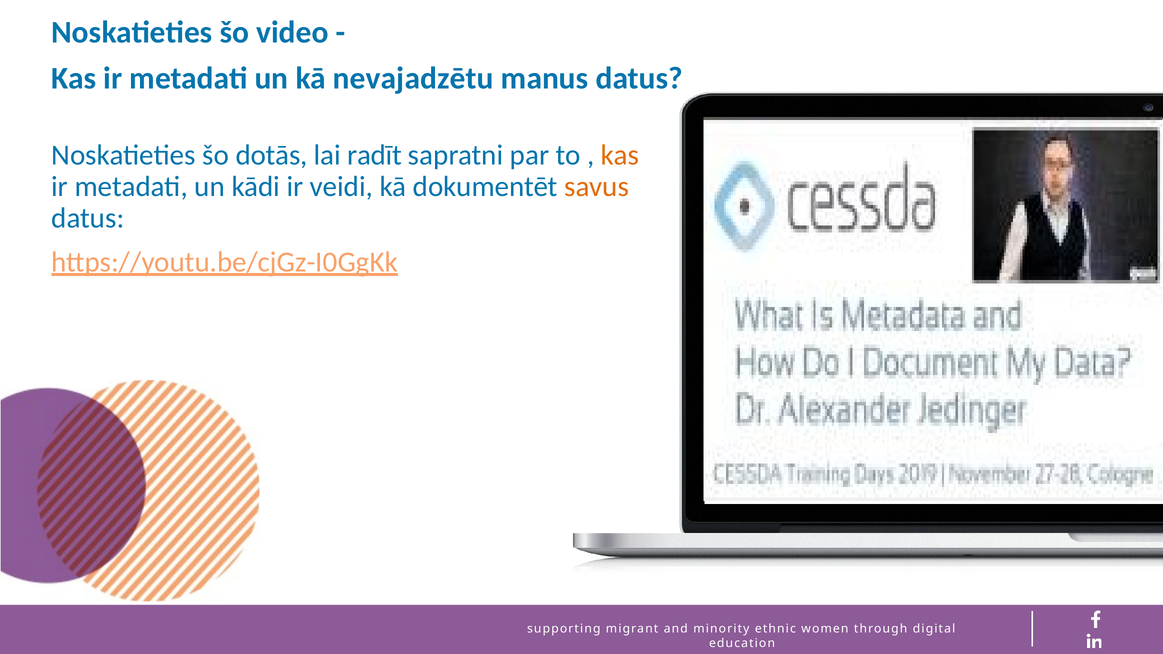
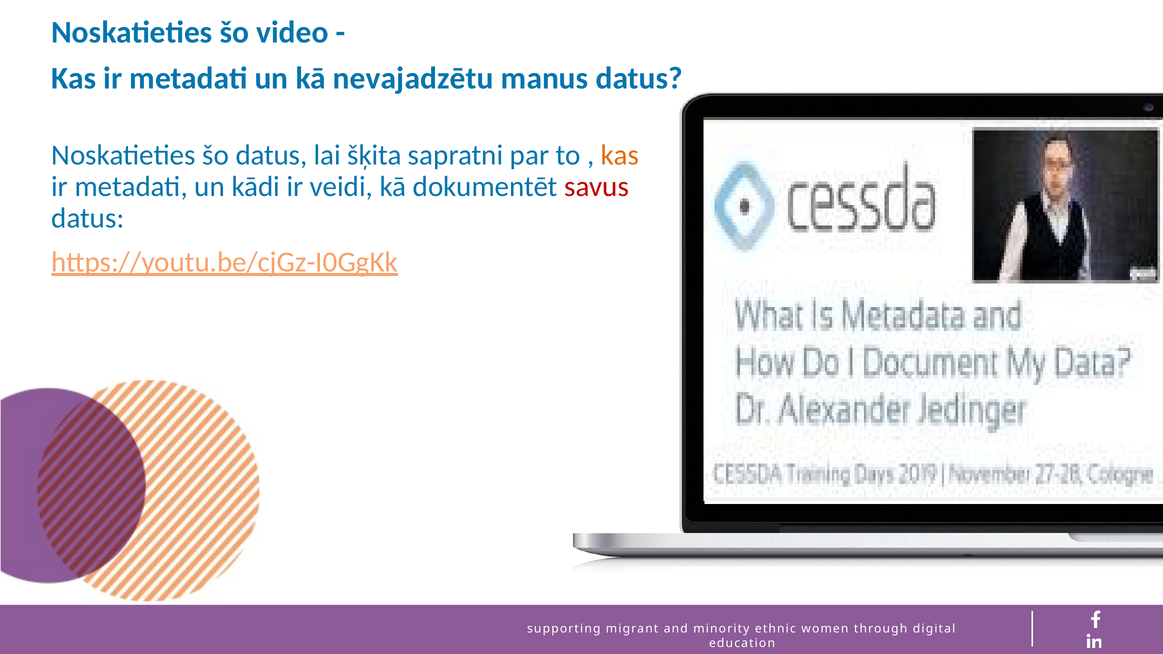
šo dotās: dotās -> datus (272, 155)
radīt: radīt -> šķita (374, 155)
savus colour: orange -> red (597, 187)
